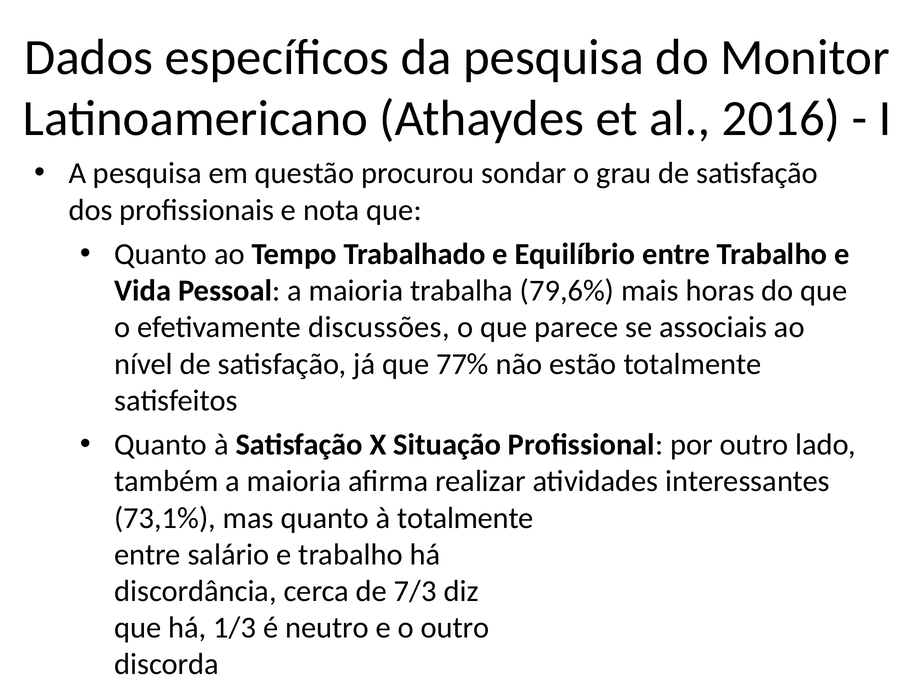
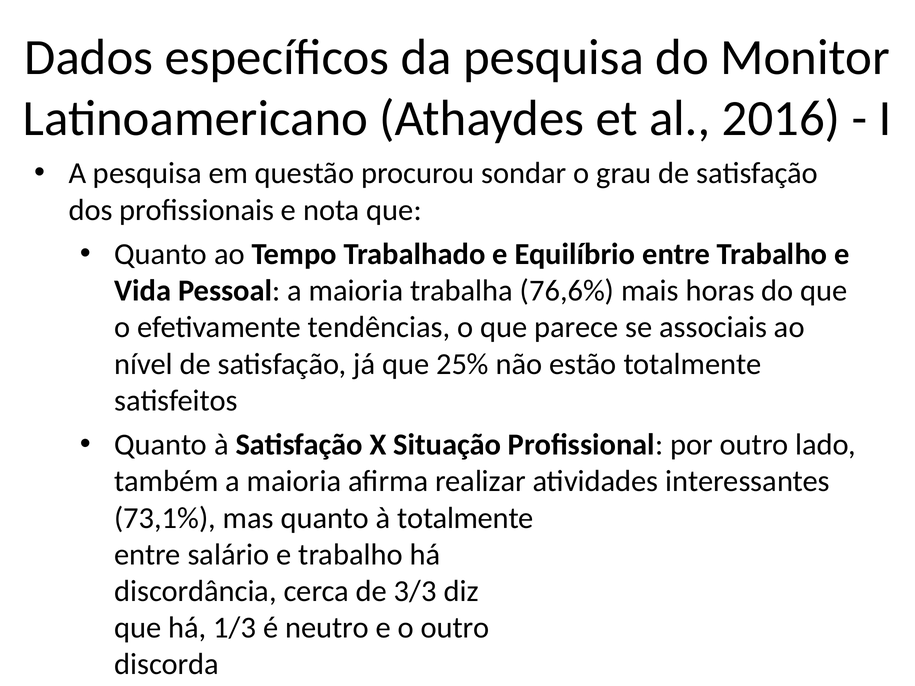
79,6%: 79,6% -> 76,6% (567, 291)
discussões: discussões -> tendências (379, 328)
77%: 77% -> 25% (462, 364)
7/3: 7/3 -> 3/3 (415, 591)
